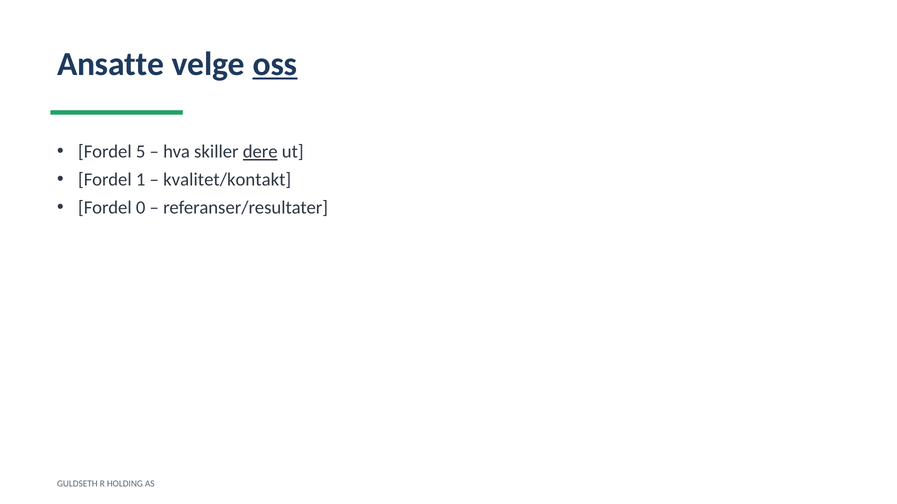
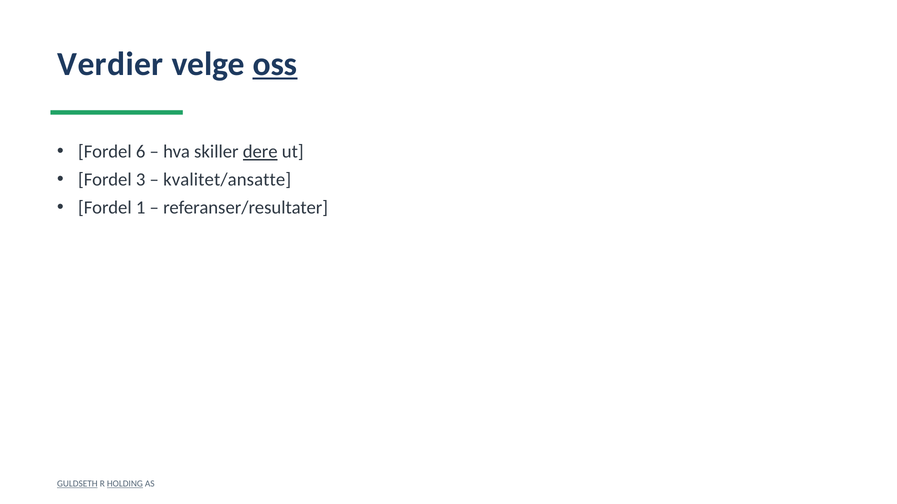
Ansatte: Ansatte -> Verdier (110, 64)
5: 5 -> 6 (141, 152)
1: 1 -> 3 (141, 180)
kvalitet/kontakt: kvalitet/kontakt -> kvalitet/ansatte (227, 180)
0: 0 -> 1 (141, 208)
GULDSETH underline: none -> present (77, 484)
HOLDING underline: none -> present (125, 484)
